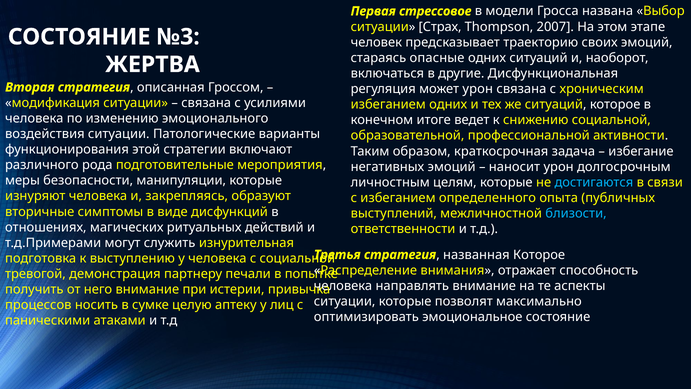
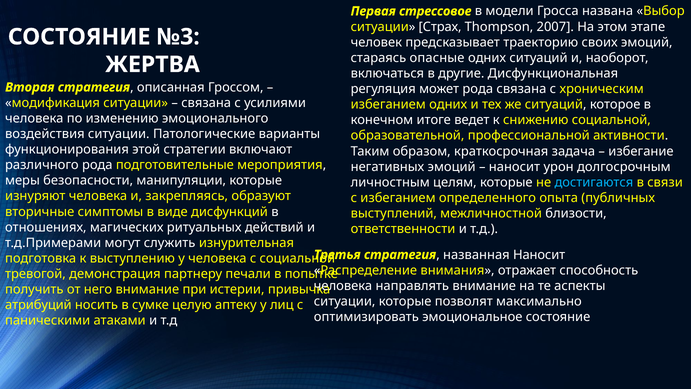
может урон: урон -> рода (478, 89)
близости colour: light blue -> white (576, 213)
названная Которое: Которое -> Наносит (539, 255)
процессов: процессов -> атрибуций (38, 305)
